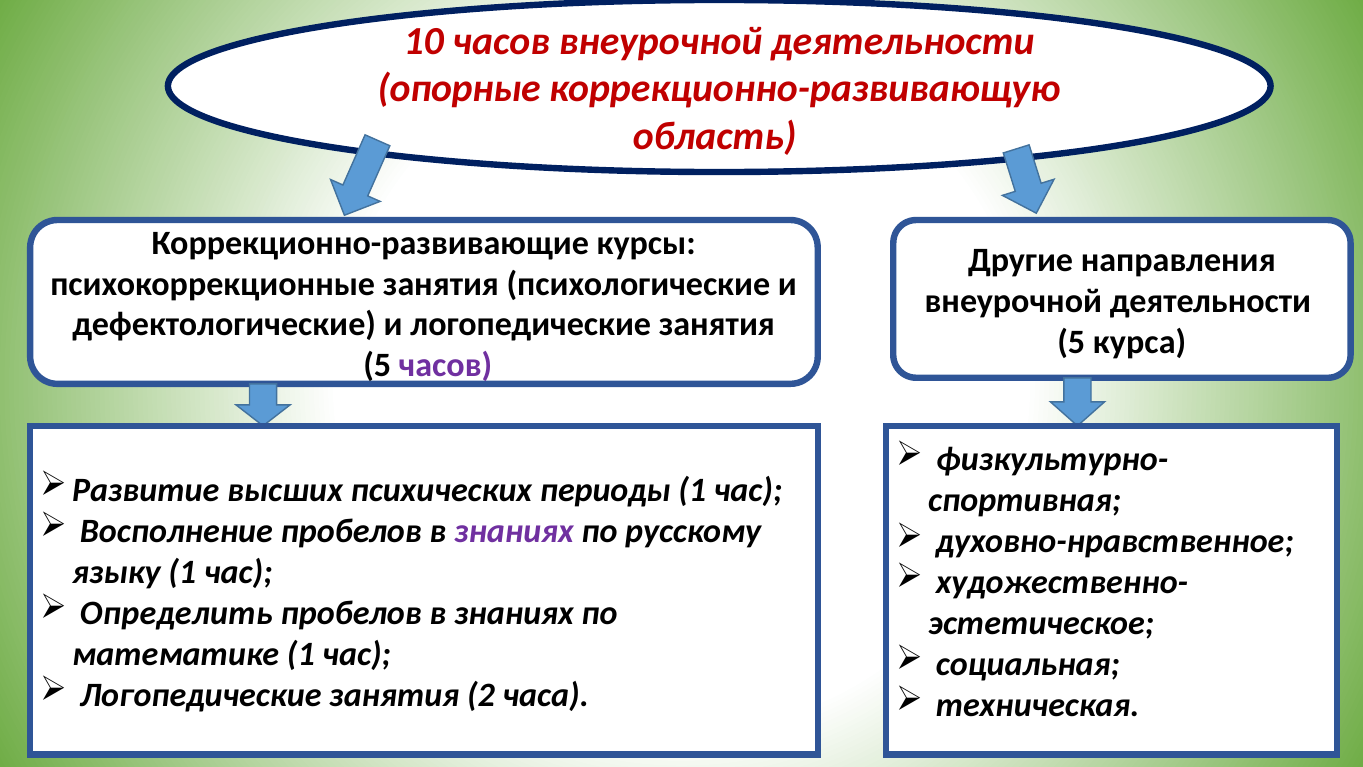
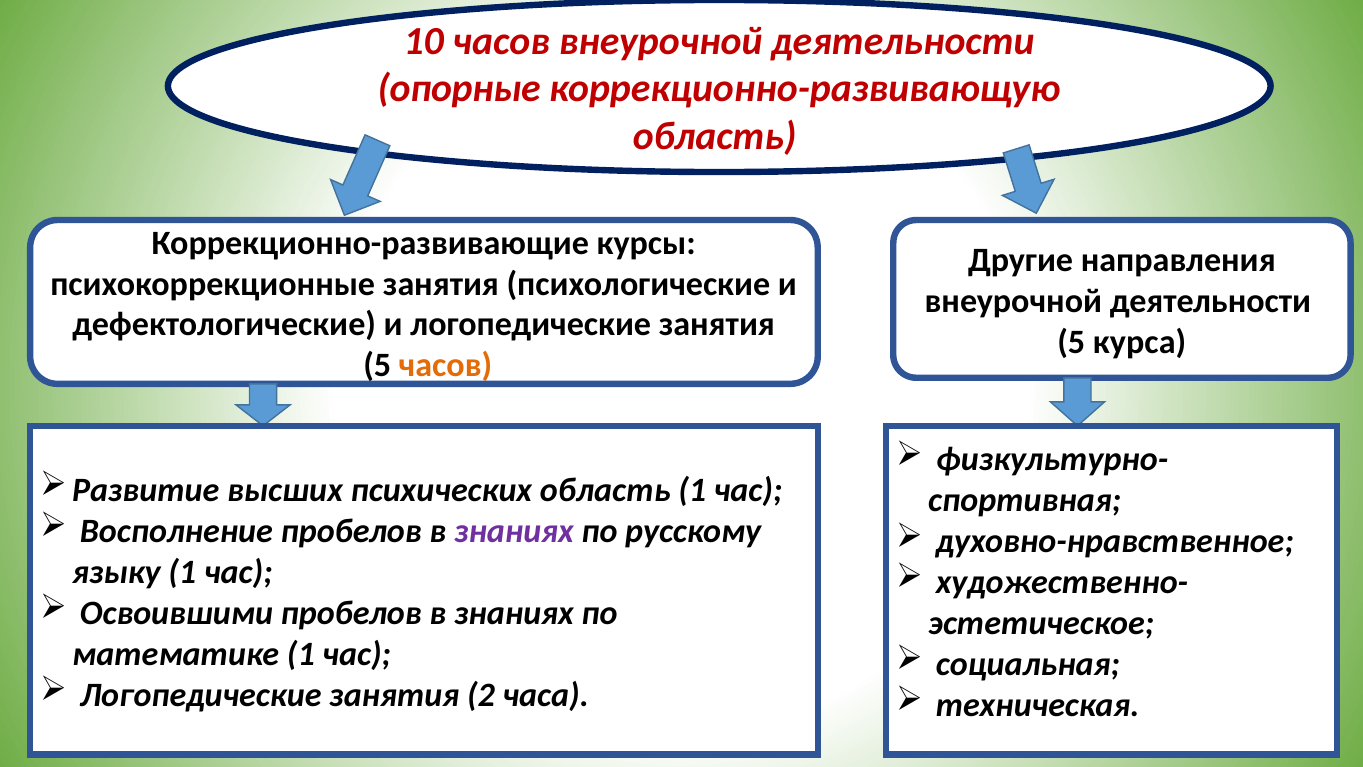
часов colour: purple -> orange (445, 365)
психических периоды: периоды -> область (605, 490)
Определить: Определить -> Освоившими (176, 613)
